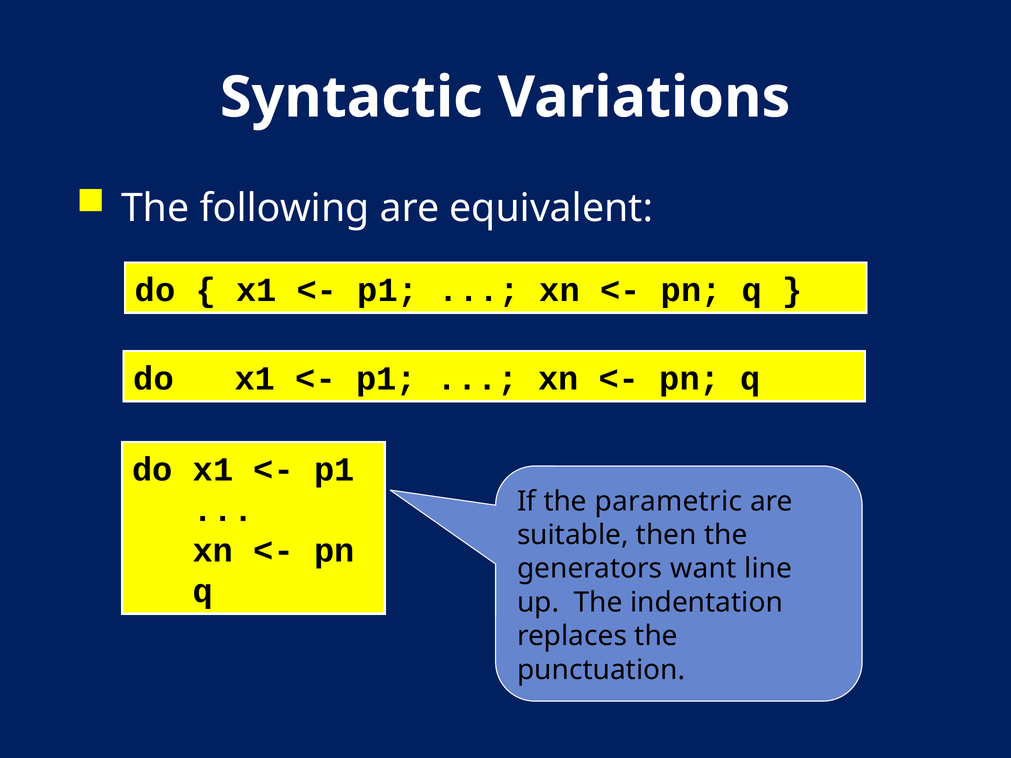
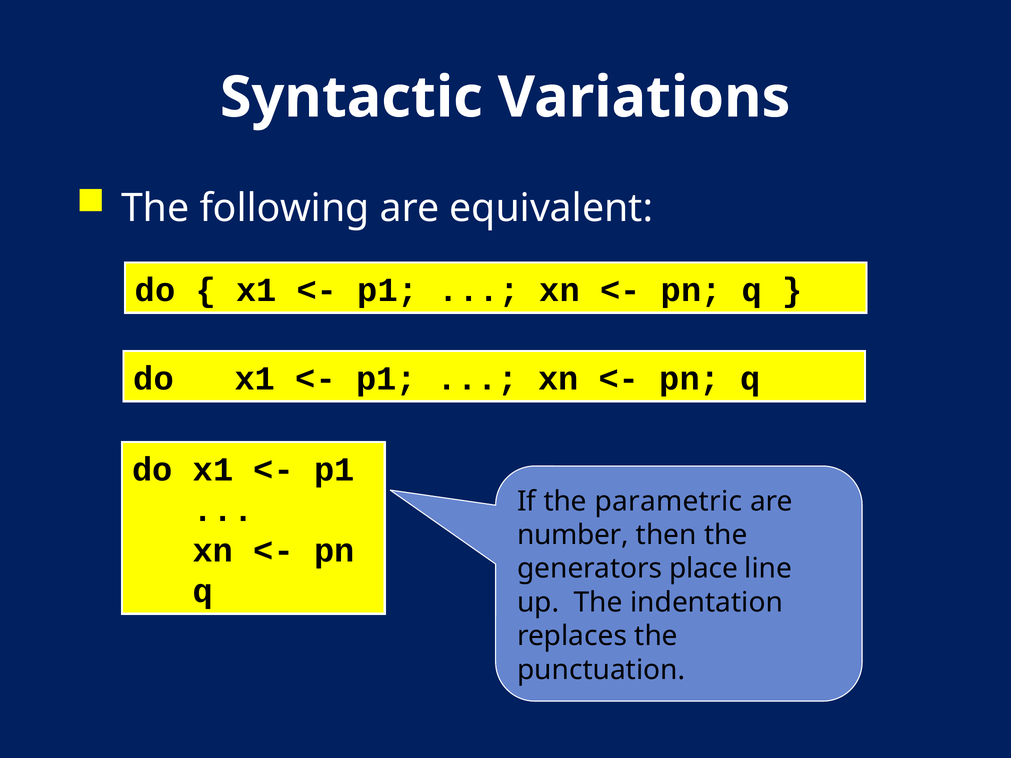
suitable: suitable -> number (573, 535)
want: want -> place (704, 569)
